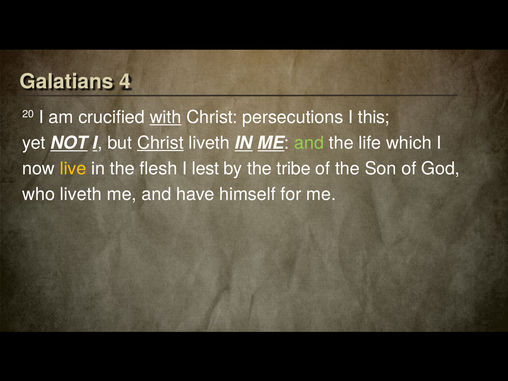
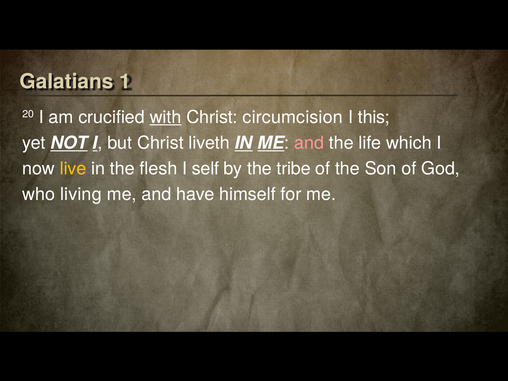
4: 4 -> 1 (125, 82)
persecutions: persecutions -> circumcision (293, 117)
Christ underline: present -> none (160, 143)
and colour: light green -> pink (309, 143)
lest: lest -> self (206, 169)
who liveth: liveth -> living (81, 194)
